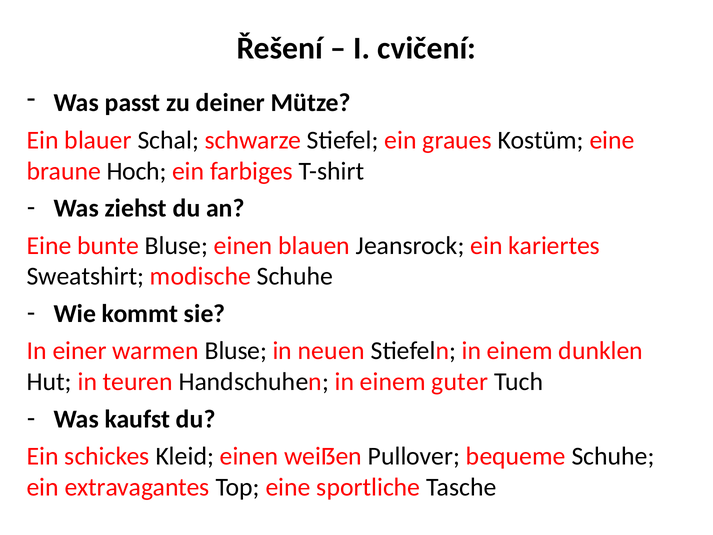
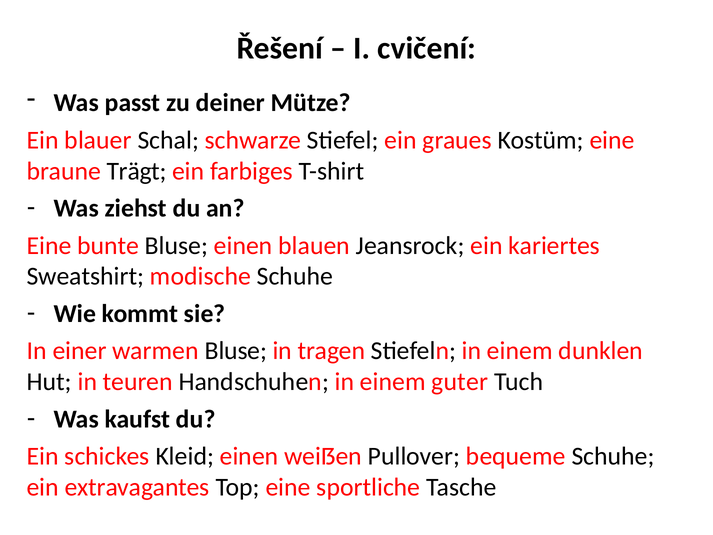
Hoch: Hoch -> Trägt (137, 171)
neuen: neuen -> tragen (331, 351)
